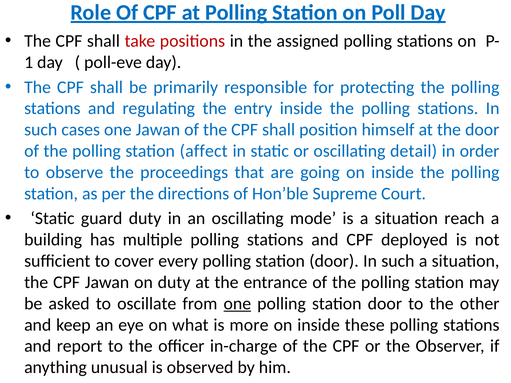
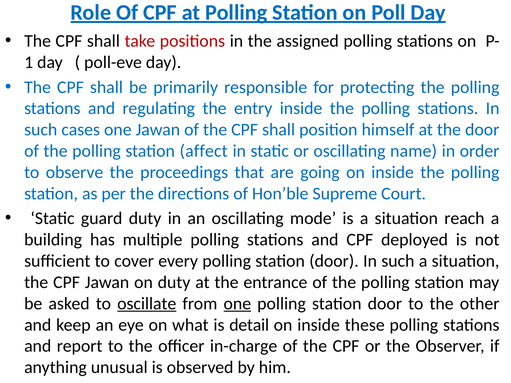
detail: detail -> name (414, 151)
oscillate underline: none -> present (147, 304)
more: more -> detail (249, 325)
